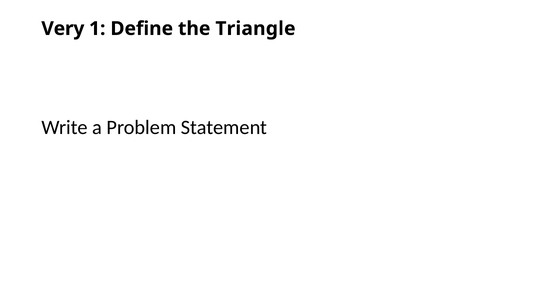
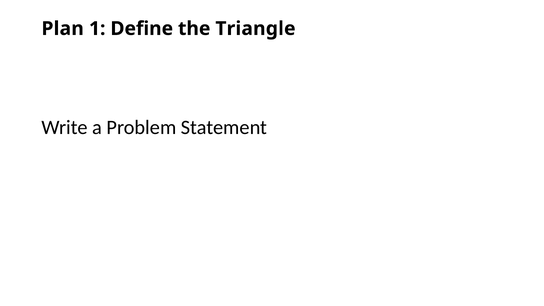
Very: Very -> Plan (63, 29)
